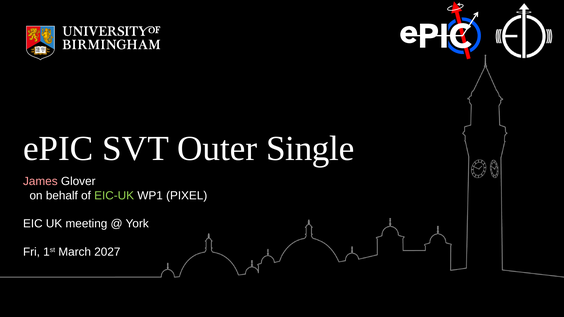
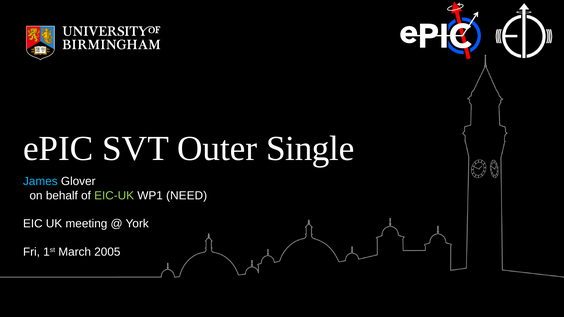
James colour: pink -> light blue (40, 182)
PIXEL: PIXEL -> NEED (187, 196)
2027: 2027 -> 2005 (107, 252)
